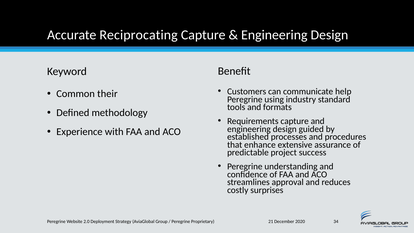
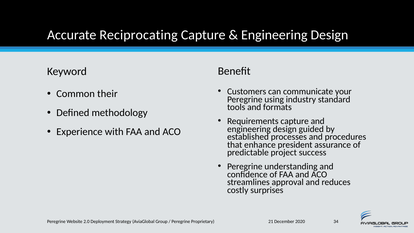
help: help -> your (343, 92)
extensive: extensive -> president (295, 145)
